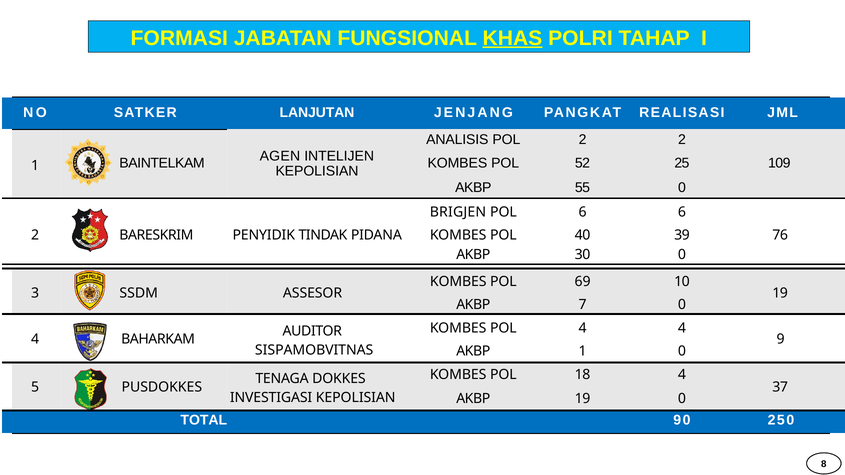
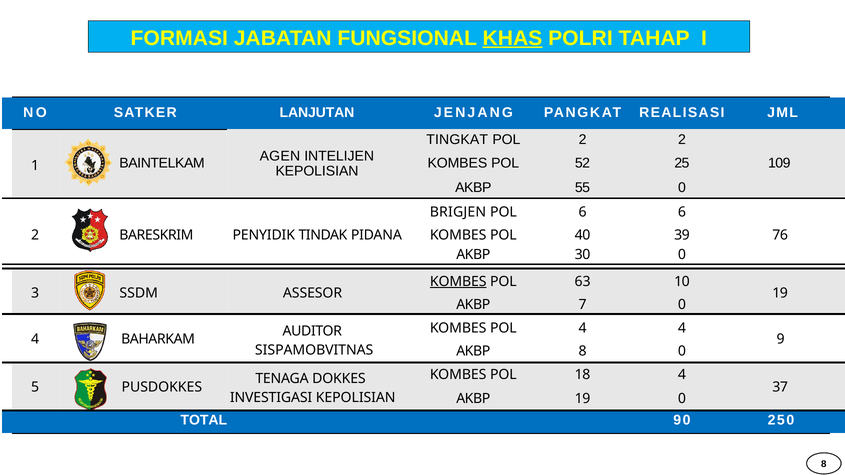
ANALISIS: ANALISIS -> TINGKAT (457, 140)
KOMBES underline: none -> present (458, 282)
69: 69 -> 63 (583, 282)
AKBP 1: 1 -> 8 (583, 351)
